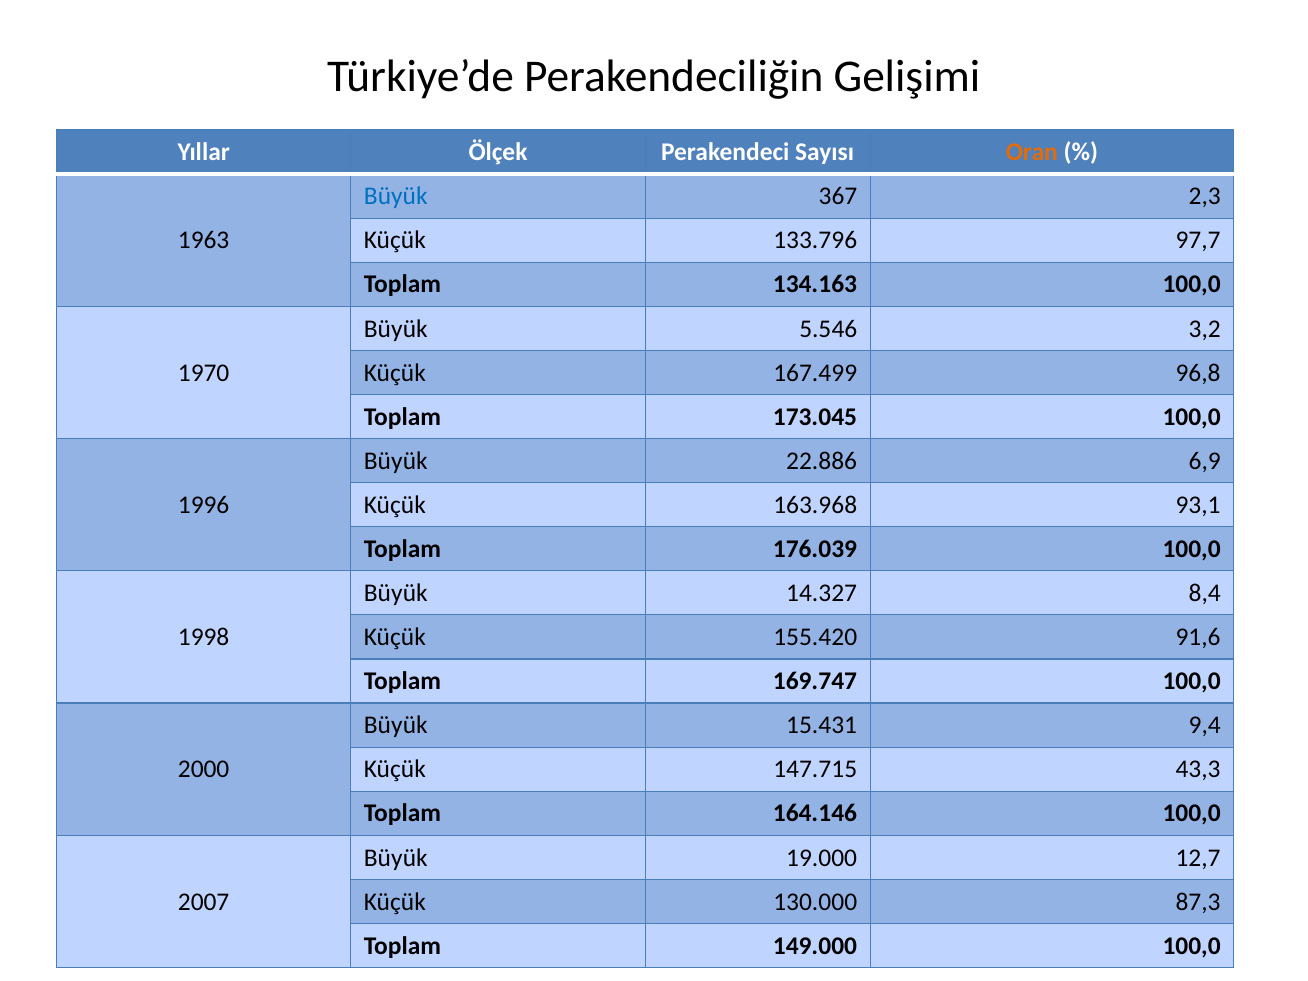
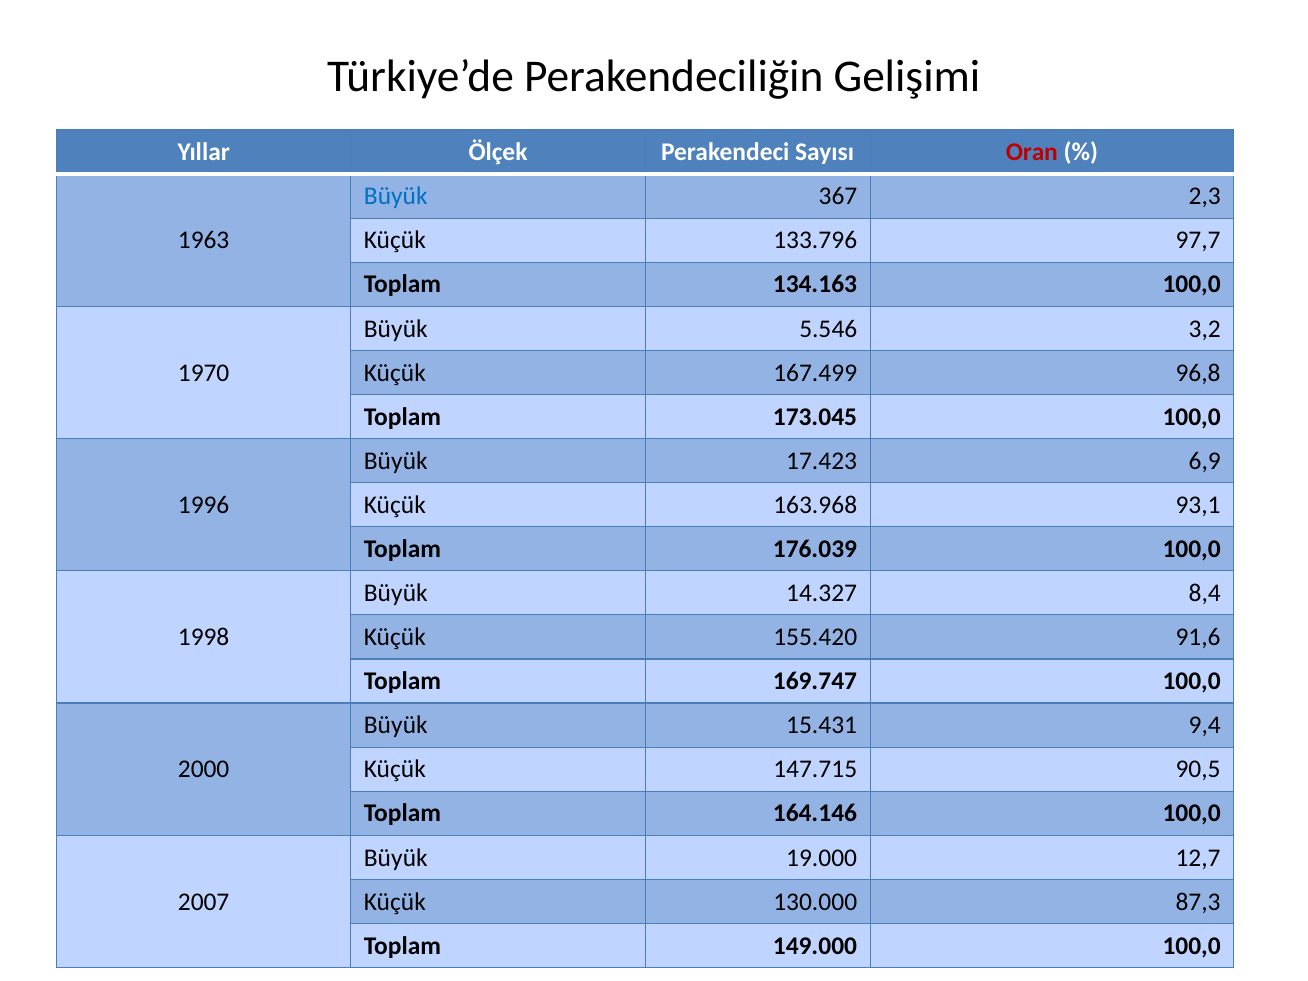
Oran colour: orange -> red (1032, 152)
22.886: 22.886 -> 17.423 (822, 461)
43,3: 43,3 -> 90,5 (1198, 769)
